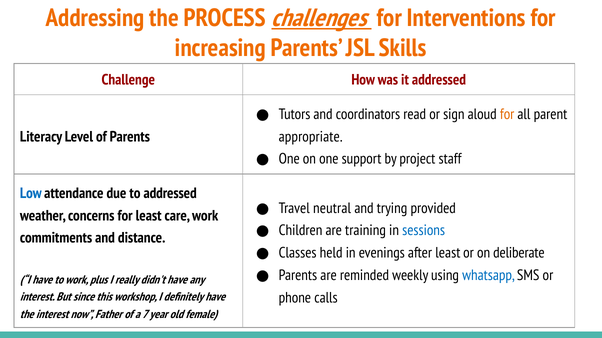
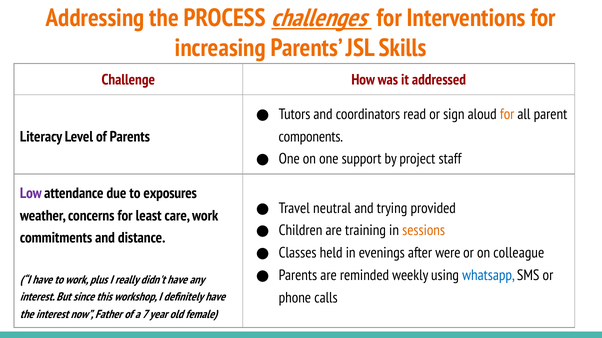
appropriate: appropriate -> components (311, 137)
Low colour: blue -> purple (31, 194)
to addressed: addressed -> exposures (170, 194)
sessions colour: blue -> orange (424, 231)
after least: least -> were (448, 253)
deliberate: deliberate -> colleague (519, 253)
